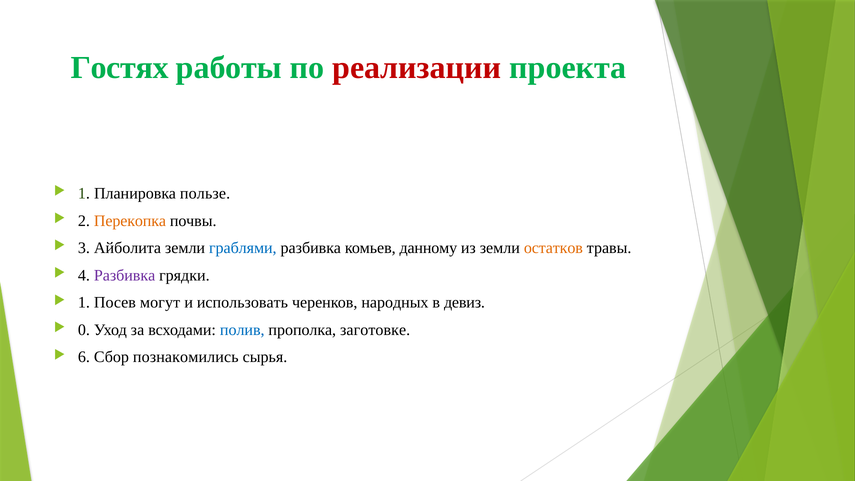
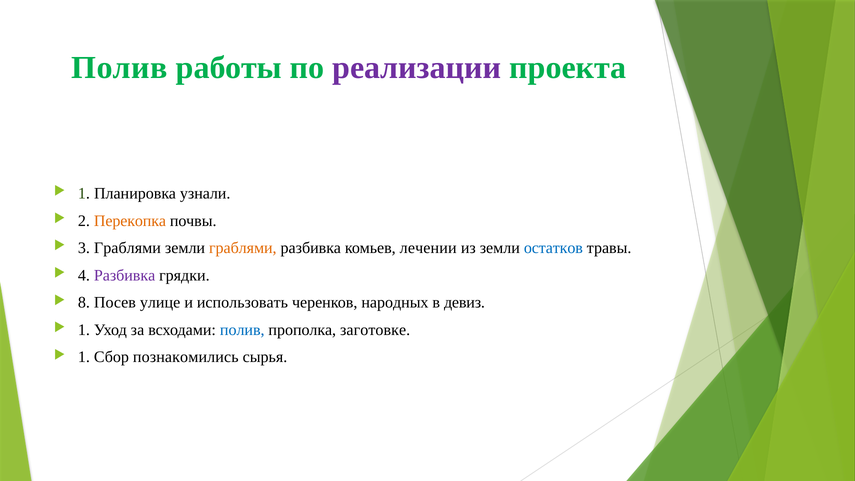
Гостях: Гостях -> Полив (119, 67)
реализации colour: red -> purple (417, 67)
пользе: пользе -> узнали (205, 194)
3 Айболита: Айболита -> Граблями (127, 248)
граблями colour: blue -> orange (243, 248)
данному: данному -> лечении (428, 248)
остатков colour: orange -> blue (553, 248)
1: 1 -> 8 (84, 303)
могут: могут -> улице (160, 303)
0: 0 -> 1 (84, 330)
6: 6 -> 1 (84, 357)
